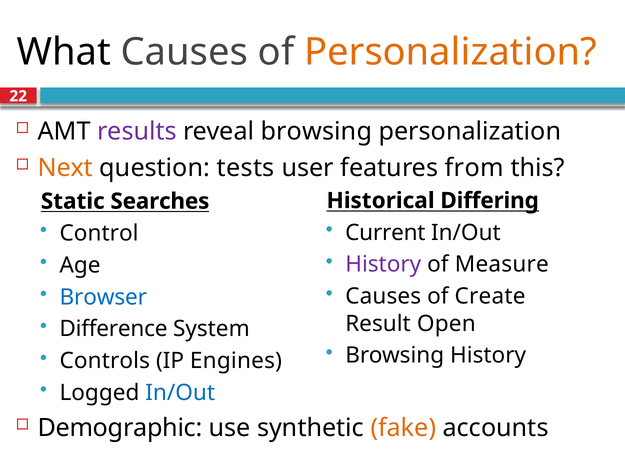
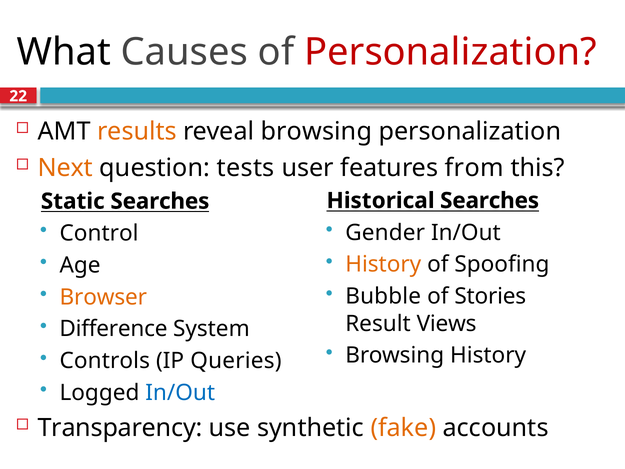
Personalization colour: orange -> red (450, 52)
results colour: purple -> orange (137, 132)
Historical Differing: Differing -> Searches (490, 201)
Current: Current -> Gender (385, 232)
History colour: purple -> orange (383, 264)
Measure: Measure -> Spoofing (502, 264)
Causes: Causes -> Bubble (383, 296)
Create: Create -> Stories (490, 296)
Browser colour: blue -> orange (103, 297)
Open: Open -> Views (447, 323)
Engines: Engines -> Queries (236, 361)
Demographic: Demographic -> Transparency (120, 428)
